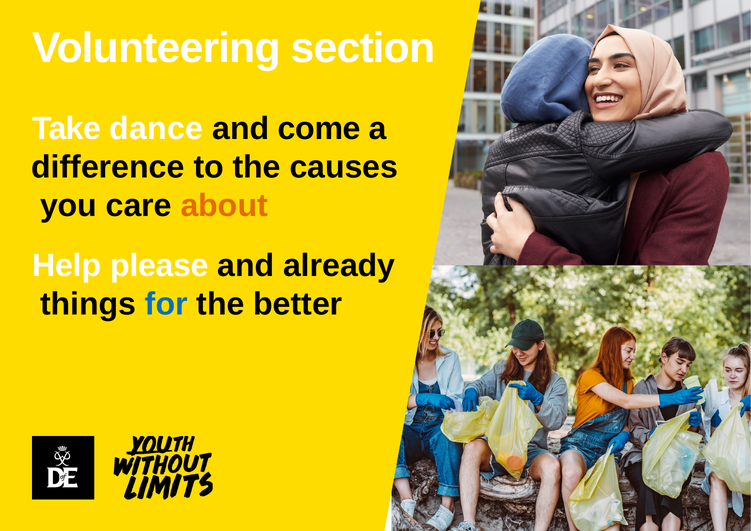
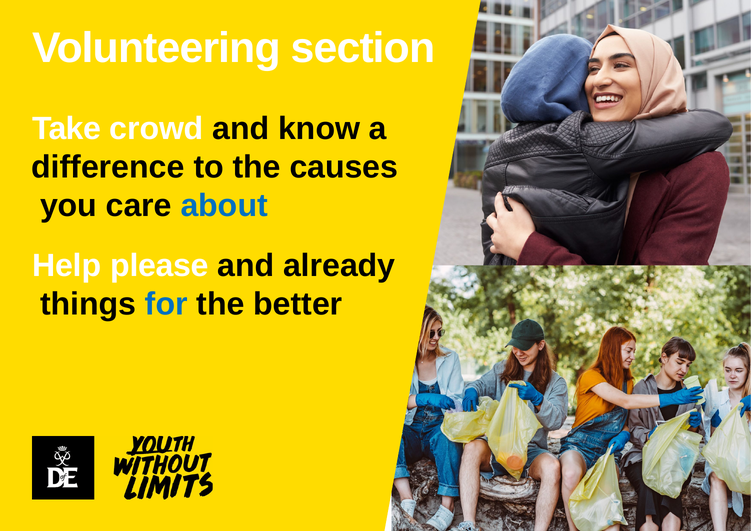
dance: dance -> crowd (156, 128)
come: come -> know (319, 128)
about colour: orange -> blue (224, 205)
